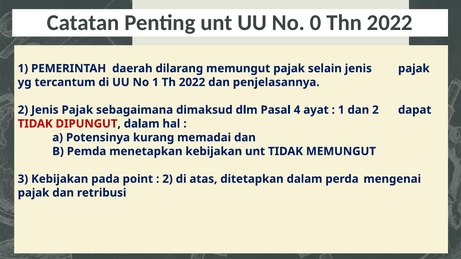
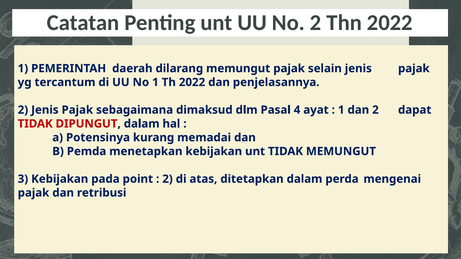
No 0: 0 -> 2 (316, 23)
